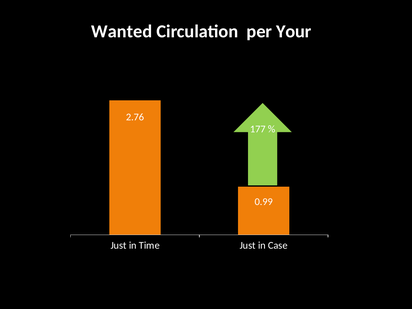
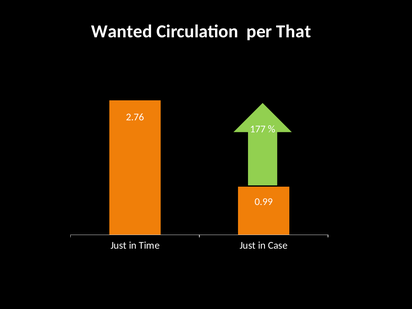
Your: Your -> That (294, 31)
